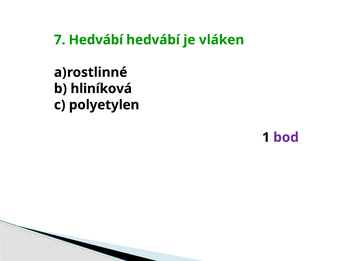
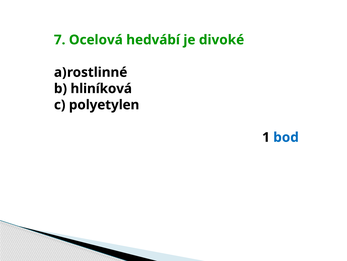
7 Hedvábí: Hedvábí -> Ocelová (96, 40)
vláken: vláken -> divoké (222, 40)
bod colour: purple -> blue (286, 137)
